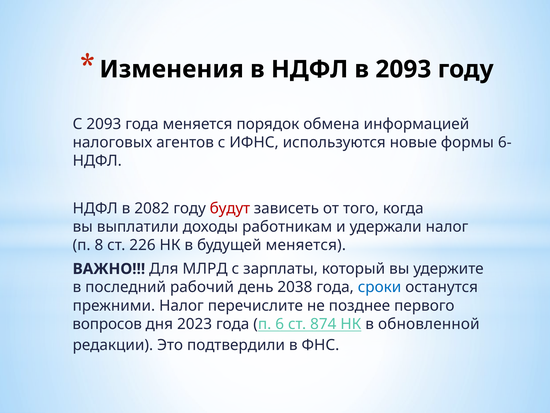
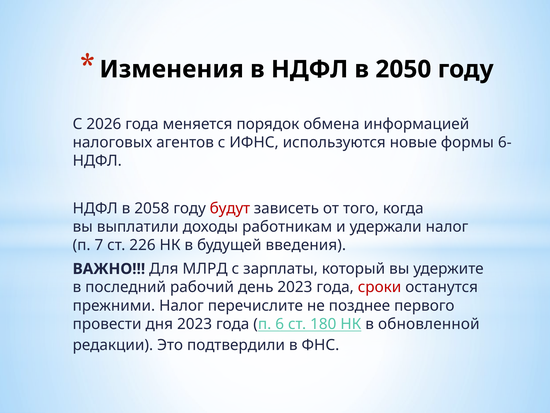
в 2093: 2093 -> 2050 (403, 69)
С 2093: 2093 -> 2026 (104, 124)
2082: 2082 -> 2058 (152, 208)
8: 8 -> 7 (99, 245)
будущей меняется: меняется -> введения (306, 245)
день 2038: 2038 -> 2023 (295, 287)
сроки colour: blue -> red (380, 287)
вопросов: вопросов -> провести (107, 324)
874: 874 -> 180 (323, 324)
